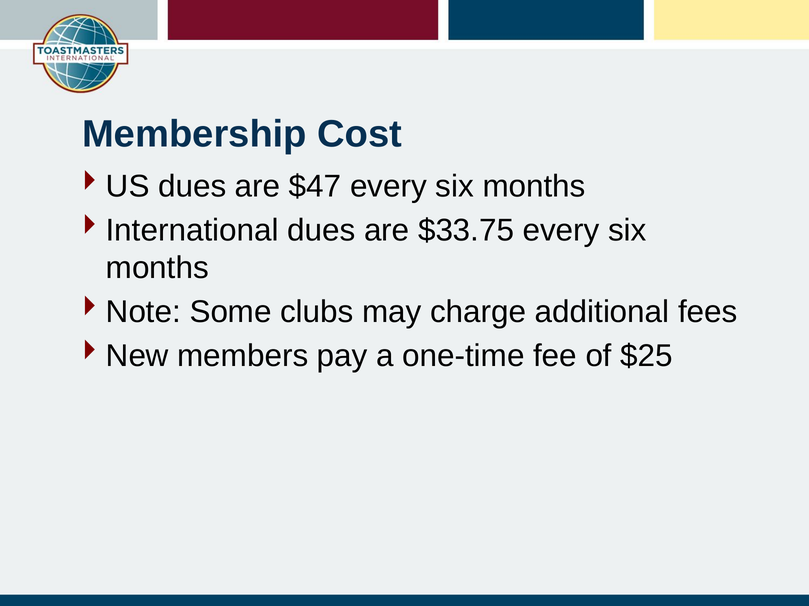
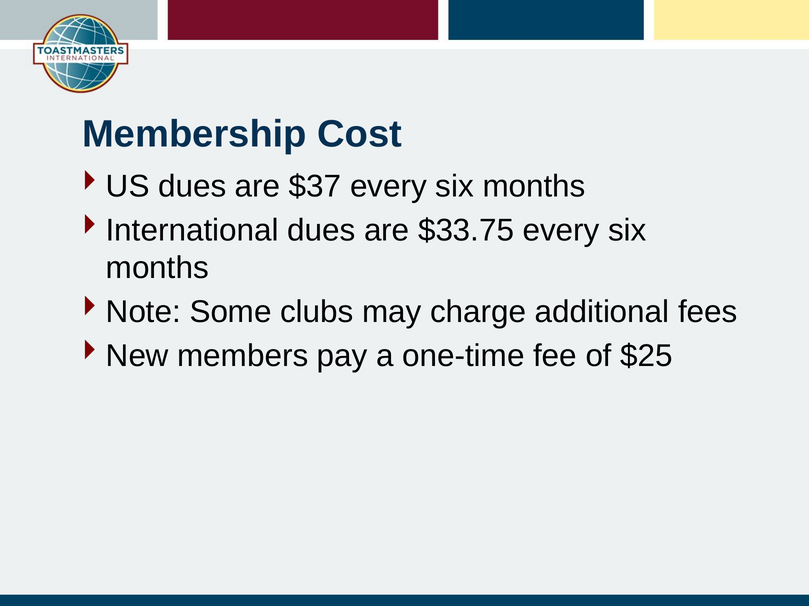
$47: $47 -> $37 (315, 187)
